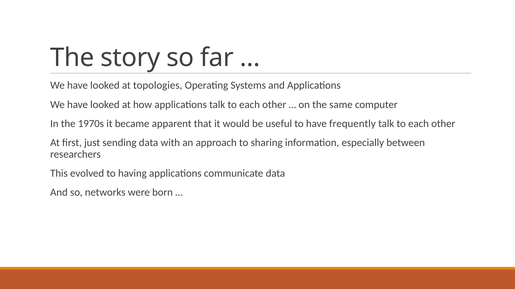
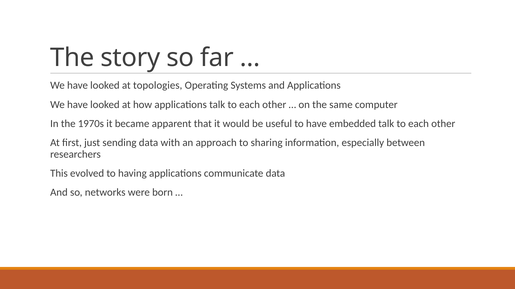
frequently: frequently -> embedded (353, 124)
